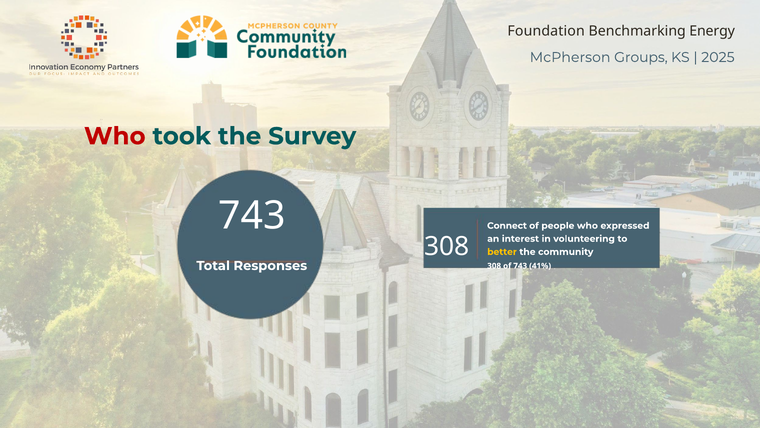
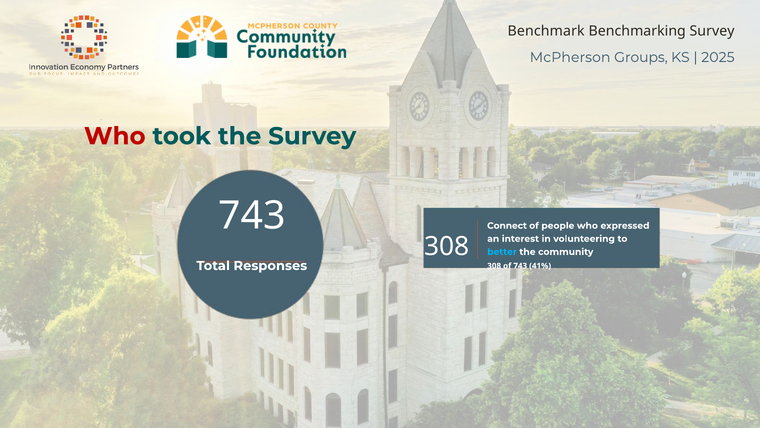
Foundation: Foundation -> Benchmark (546, 31)
Benchmarking Energy: Energy -> Survey (712, 31)
better colour: yellow -> light blue (502, 252)
